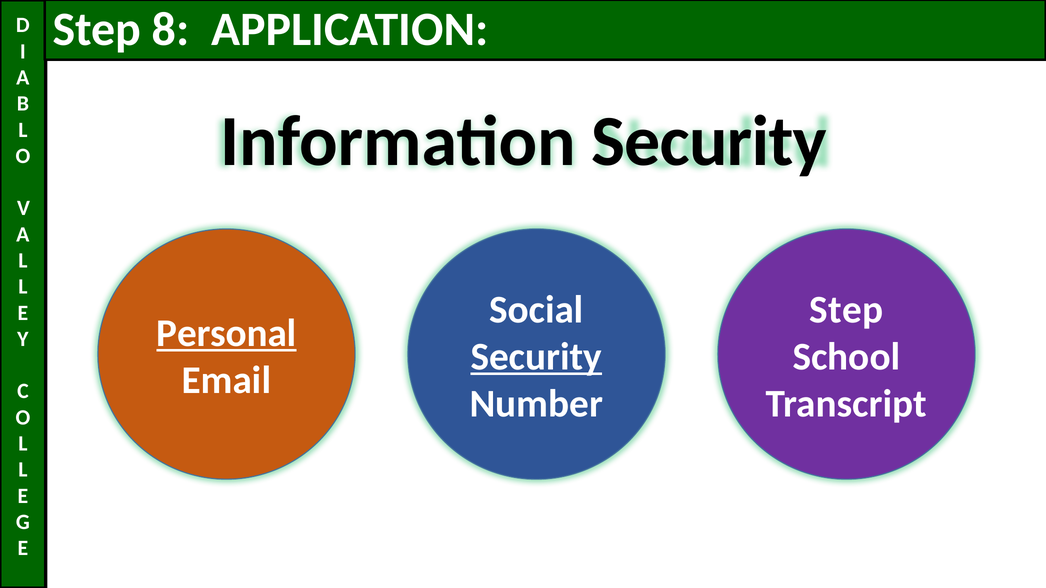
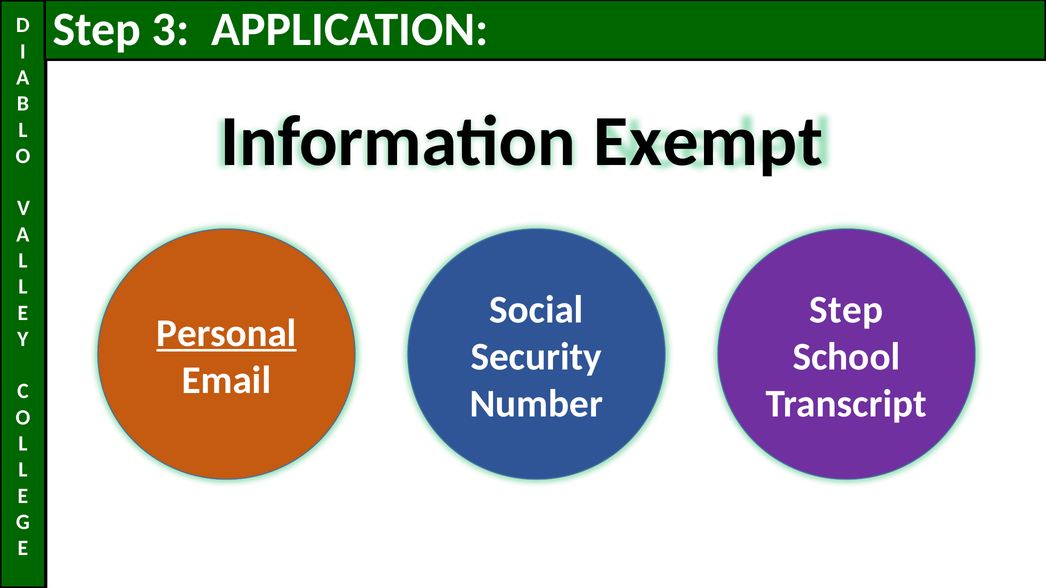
8: 8 -> 3 (171, 30)
Information Security: Security -> Exempt (708, 142)
Security underline: present -> none (536, 357)
